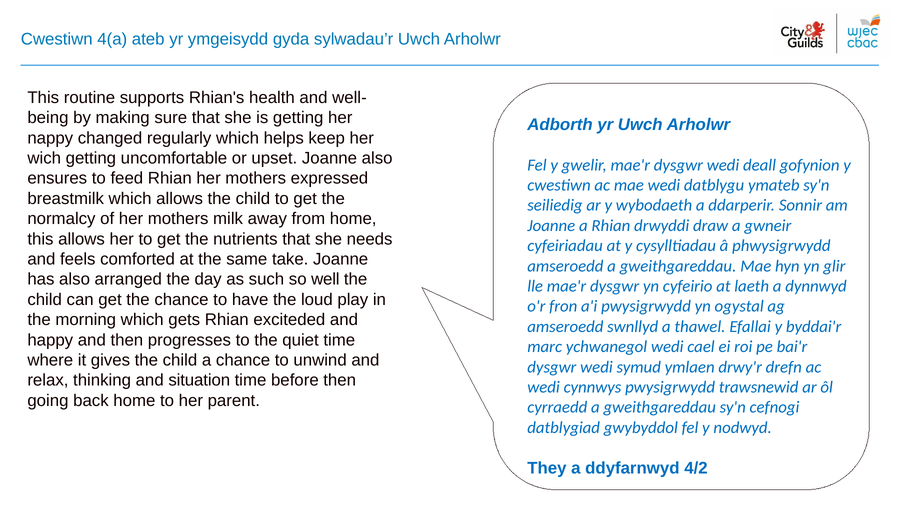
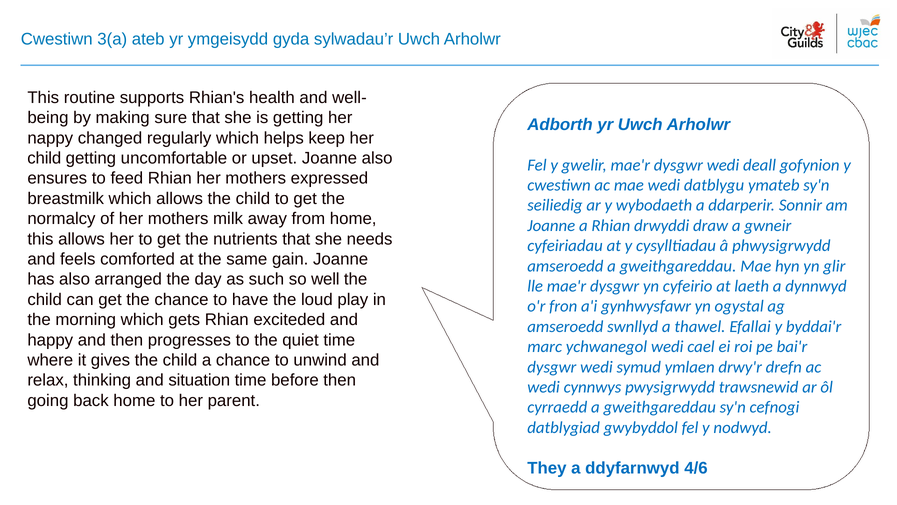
4(a: 4(a -> 3(a (112, 39)
wich: wich -> child (44, 158)
take: take -> gain (290, 259)
a'i pwysigrwydd: pwysigrwydd -> gynhwysfawr (646, 306)
4/2: 4/2 -> 4/6 (696, 468)
